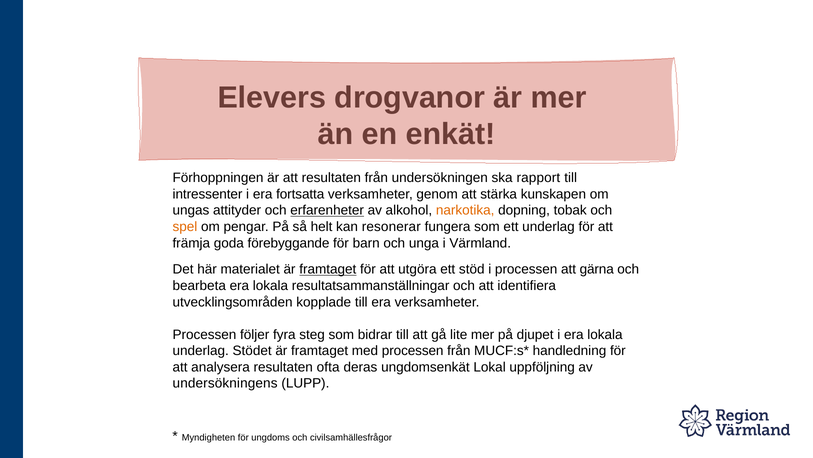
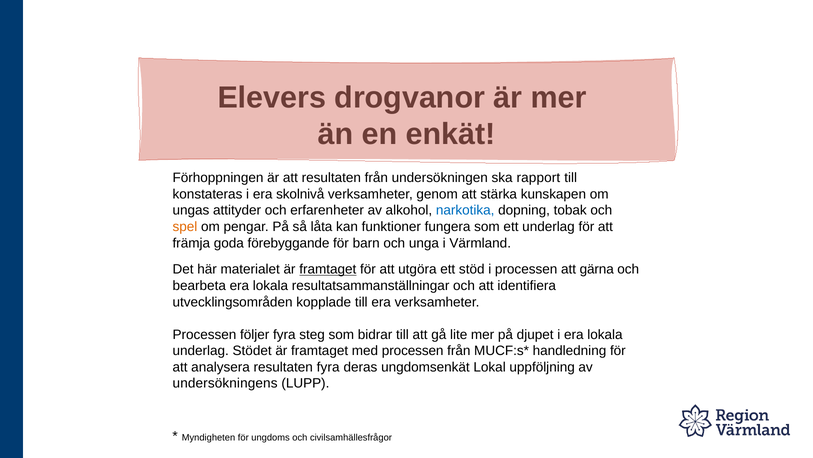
intressenter: intressenter -> konstateras (207, 194)
fortsatta: fortsatta -> skolnivå (300, 194)
erfarenheter underline: present -> none (327, 210)
narkotika colour: orange -> blue (465, 210)
helt: helt -> låta (322, 226)
resonerar: resonerar -> funktioner (391, 226)
resultaten ofta: ofta -> fyra (328, 367)
